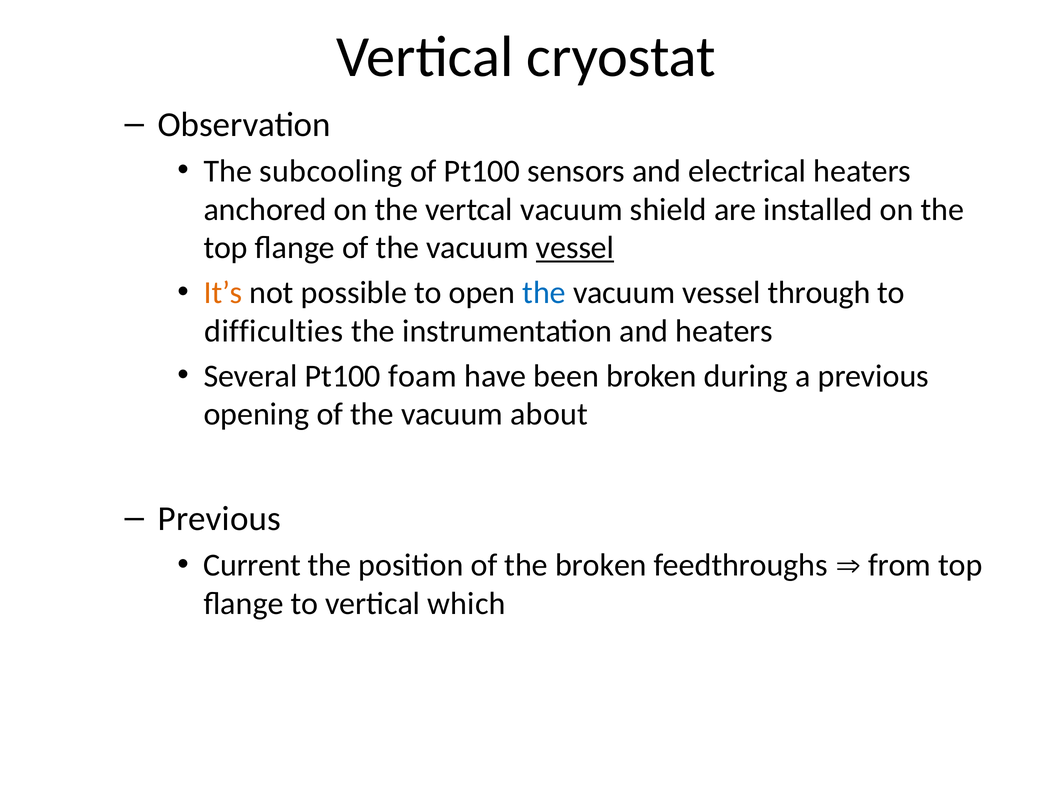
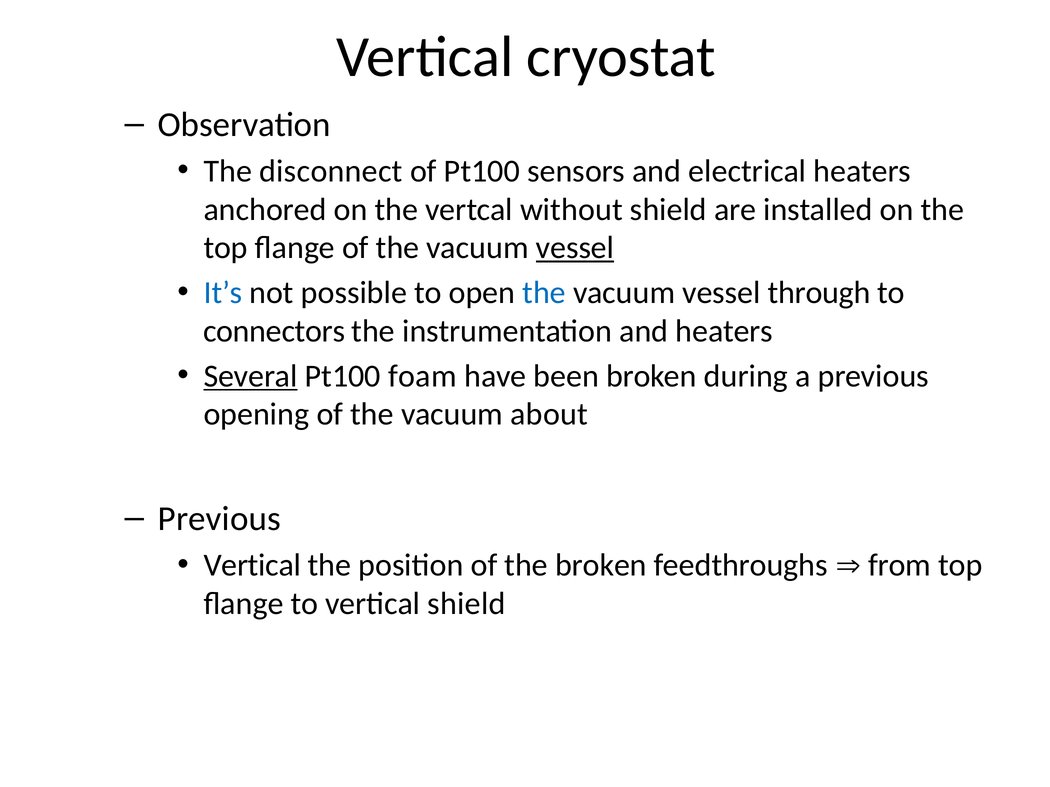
subcooling: subcooling -> disconnect (331, 171)
vertcal vacuum: vacuum -> without (571, 210)
It’s colour: orange -> blue (223, 293)
difficulties: difficulties -> connectors (274, 331)
Several underline: none -> present (251, 376)
Current: Current -> Vertical (252, 566)
vertical which: which -> shield (466, 604)
